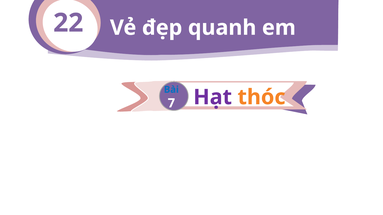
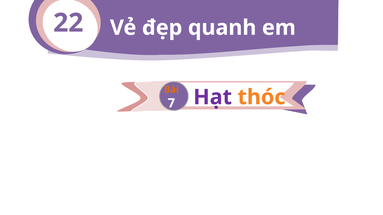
Bài colour: blue -> orange (171, 90)
